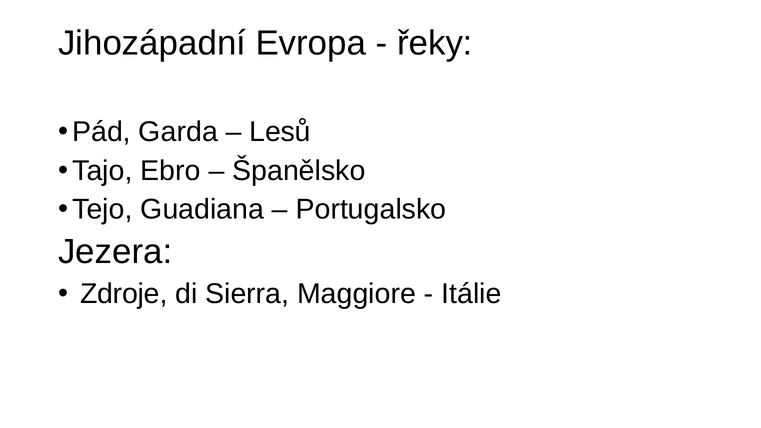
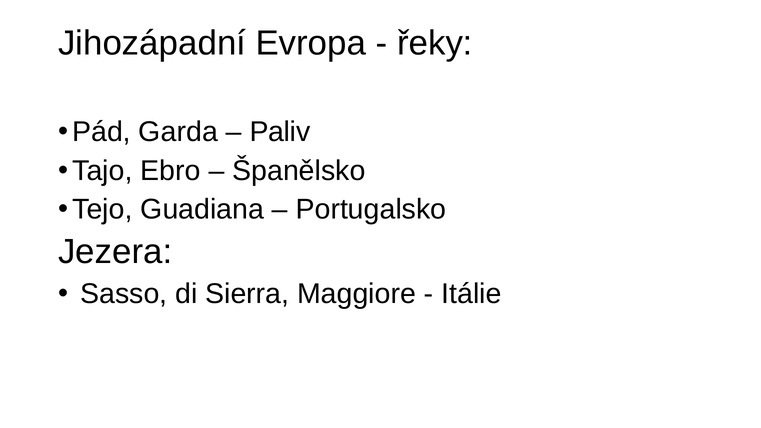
Lesů: Lesů -> Paliv (280, 132)
Zdroje: Zdroje -> Sasso (124, 294)
